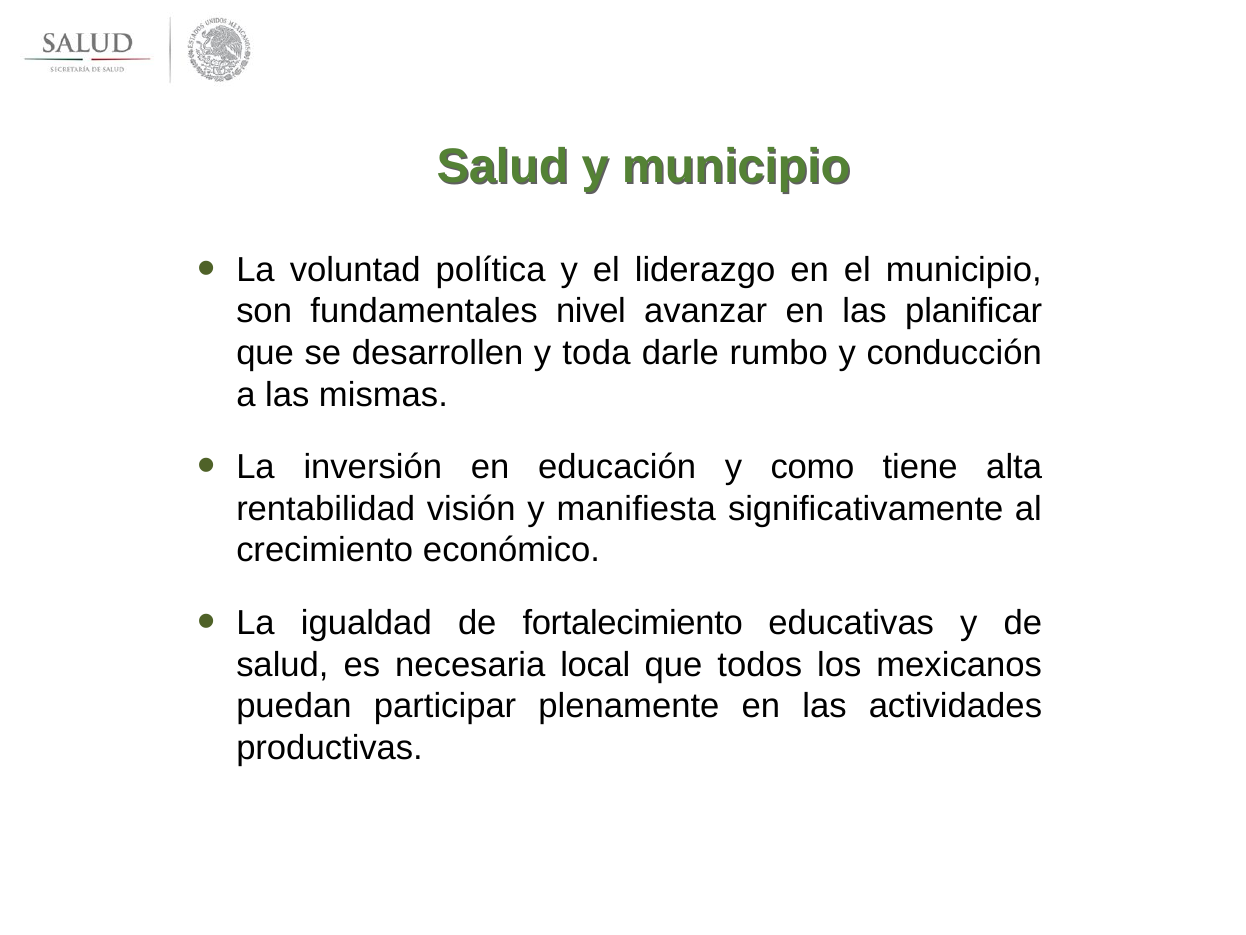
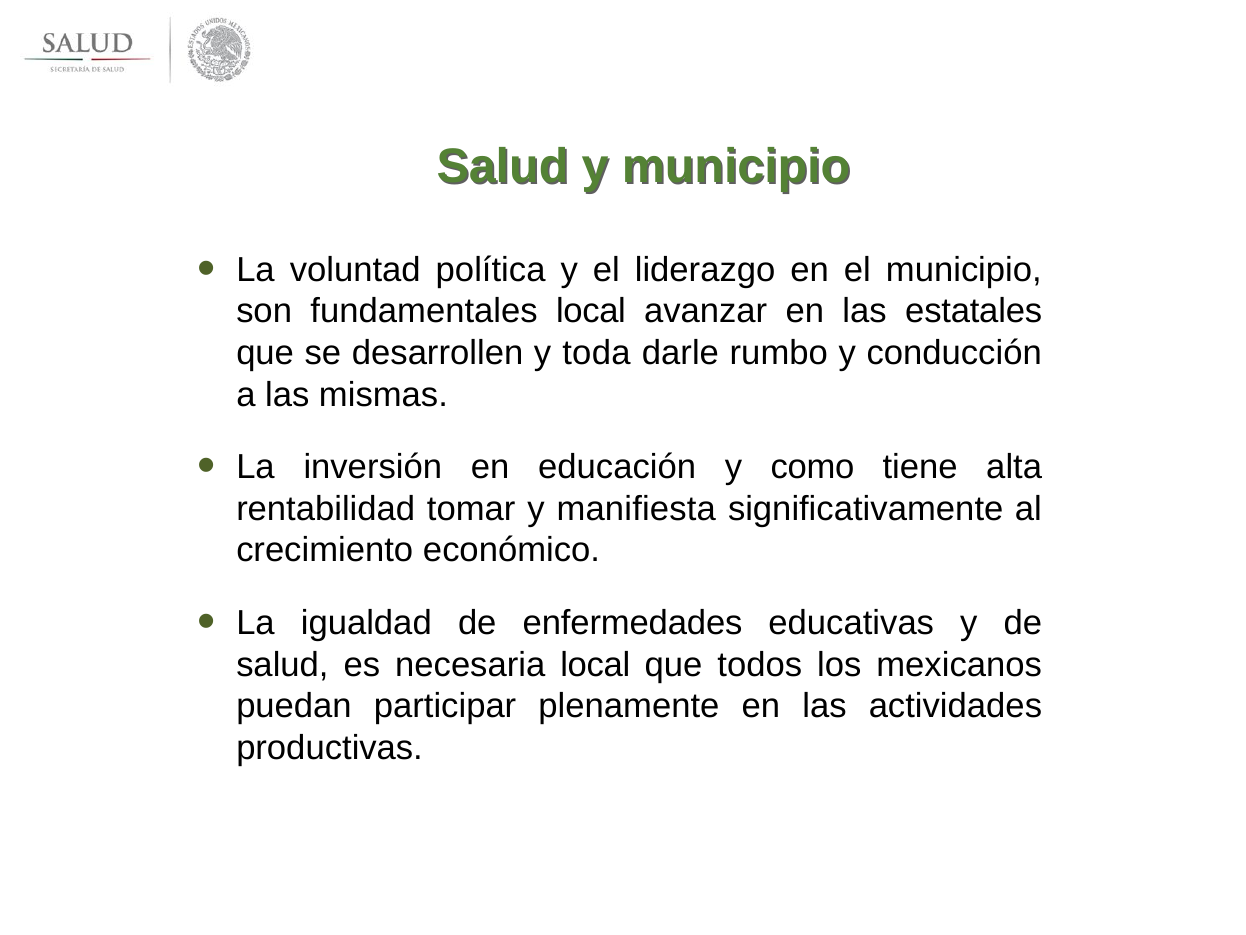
fundamentales nivel: nivel -> local (591, 311)
planificar: planificar -> estatales (974, 311)
visión: visión -> tomar (471, 509)
fortalecimiento: fortalecimiento -> enfermedades (633, 623)
